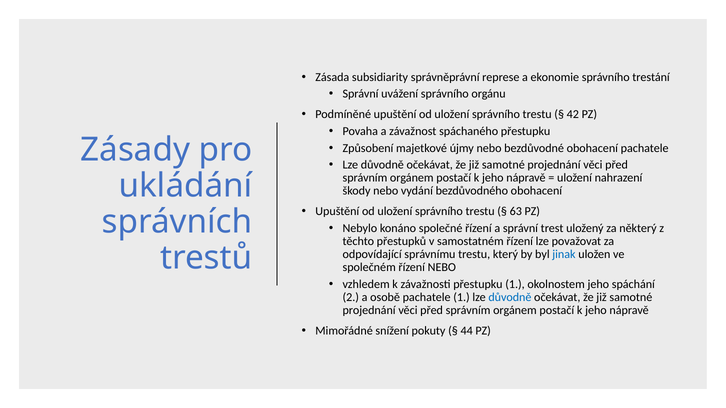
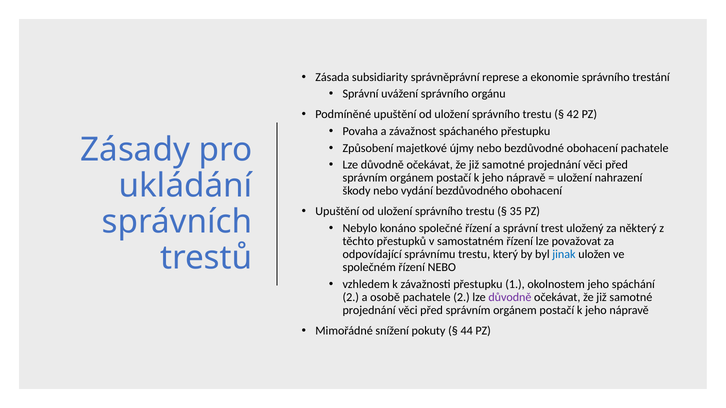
63: 63 -> 35 (516, 212)
pachatele 1: 1 -> 2 (462, 297)
důvodně colour: blue -> purple (510, 297)
